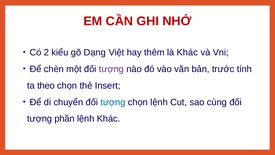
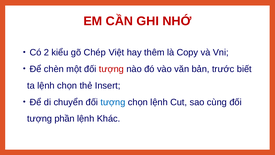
Dạng: Dạng -> Chép (95, 52)
là Khác: Khác -> Copy (187, 52)
tượng colour: purple -> red (111, 69)
tính: tính -> biết (244, 69)
ta theo: theo -> lệnh (46, 85)
